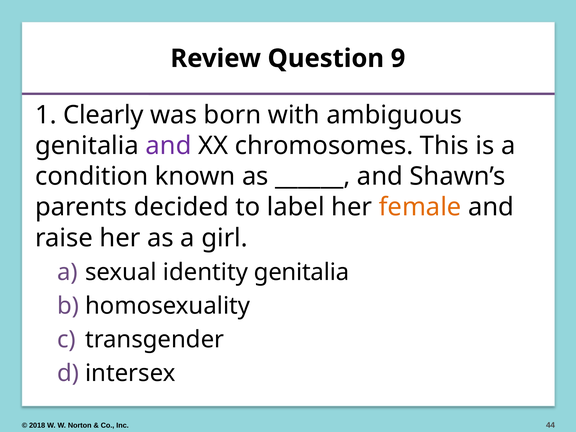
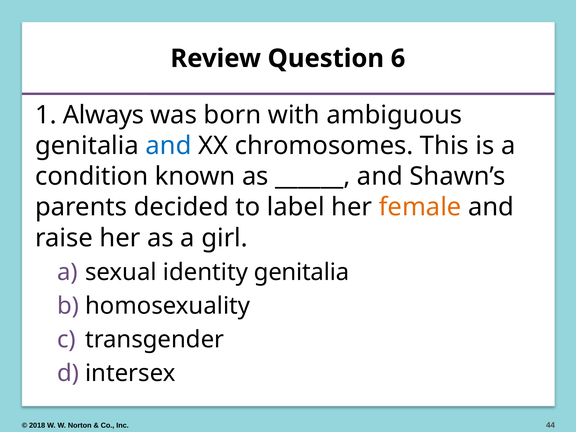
9: 9 -> 6 (398, 58)
Clearly: Clearly -> Always (103, 115)
and colour: purple -> blue (169, 146)
